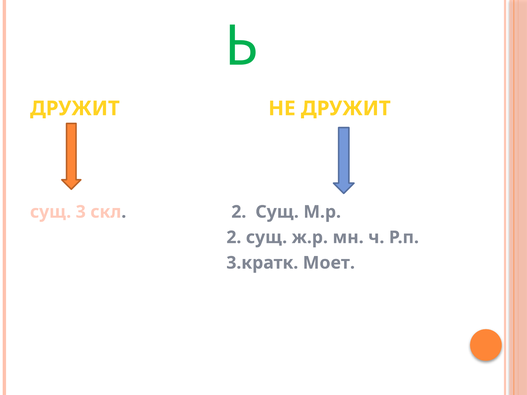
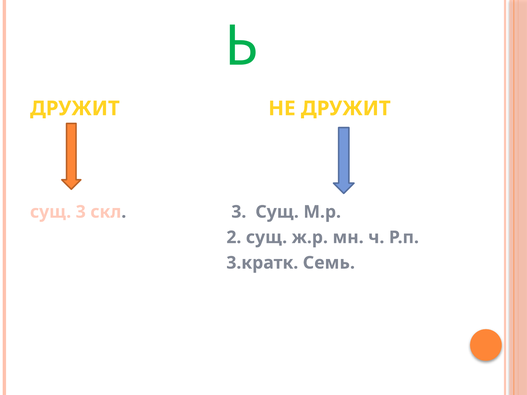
скл 2: 2 -> 3 (239, 212)
Моет: Моет -> Семь (329, 263)
